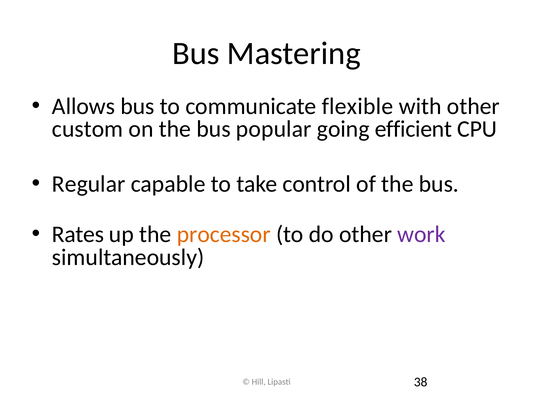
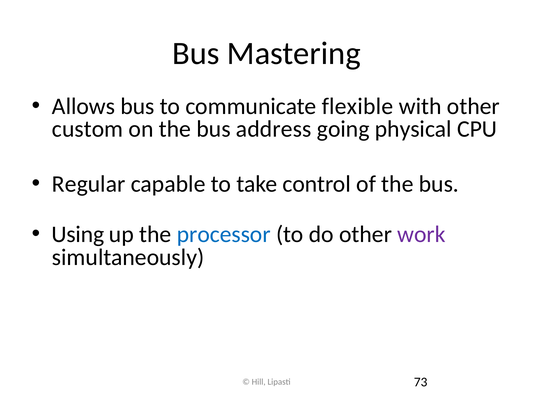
popular: popular -> address (274, 129)
efficient: efficient -> physical (413, 129)
Rates: Rates -> Using (78, 234)
processor colour: orange -> blue (224, 234)
38: 38 -> 73 (421, 382)
